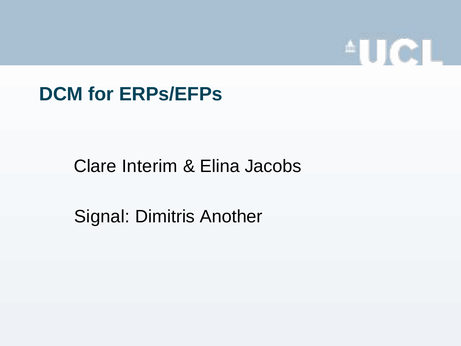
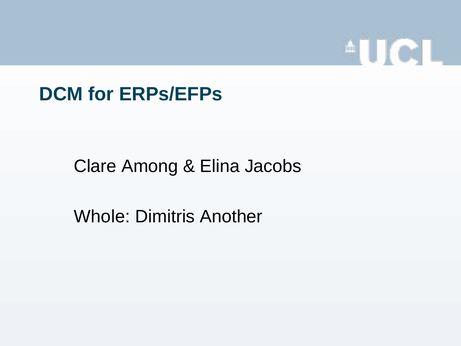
Interim: Interim -> Among (150, 166)
Signal: Signal -> Whole (102, 216)
